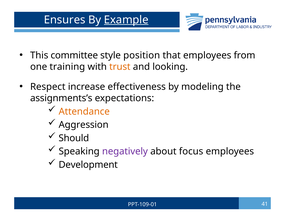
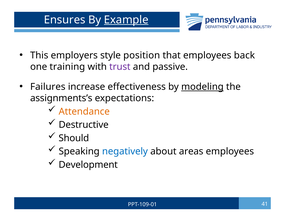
committee: committee -> employers (74, 55)
from: from -> back (244, 55)
trust colour: orange -> purple (120, 67)
looking: looking -> passive (170, 67)
Respect: Respect -> Failures (48, 87)
modeling underline: none -> present (202, 87)
Aggression: Aggression -> Destructive (84, 125)
negatively colour: purple -> blue (125, 151)
focus: focus -> areas (191, 151)
